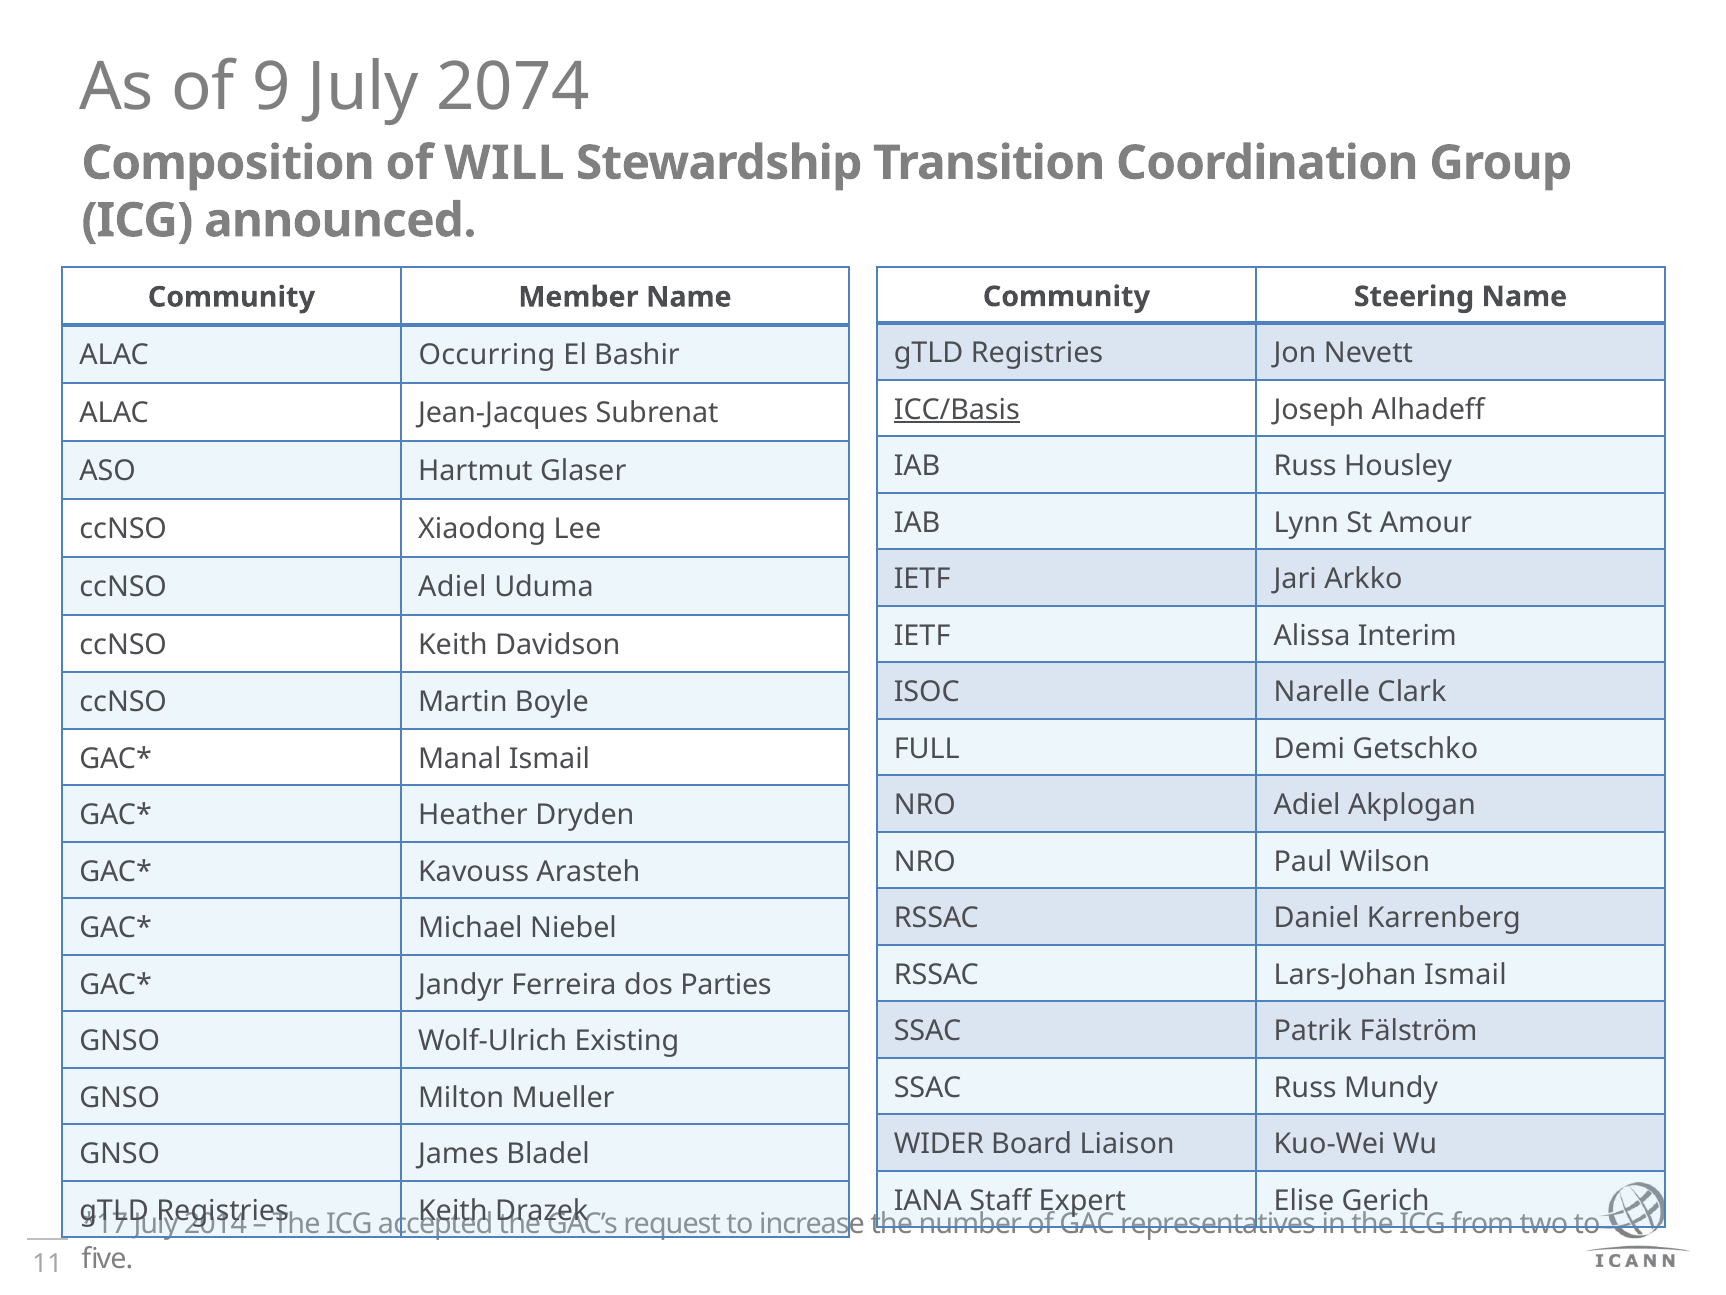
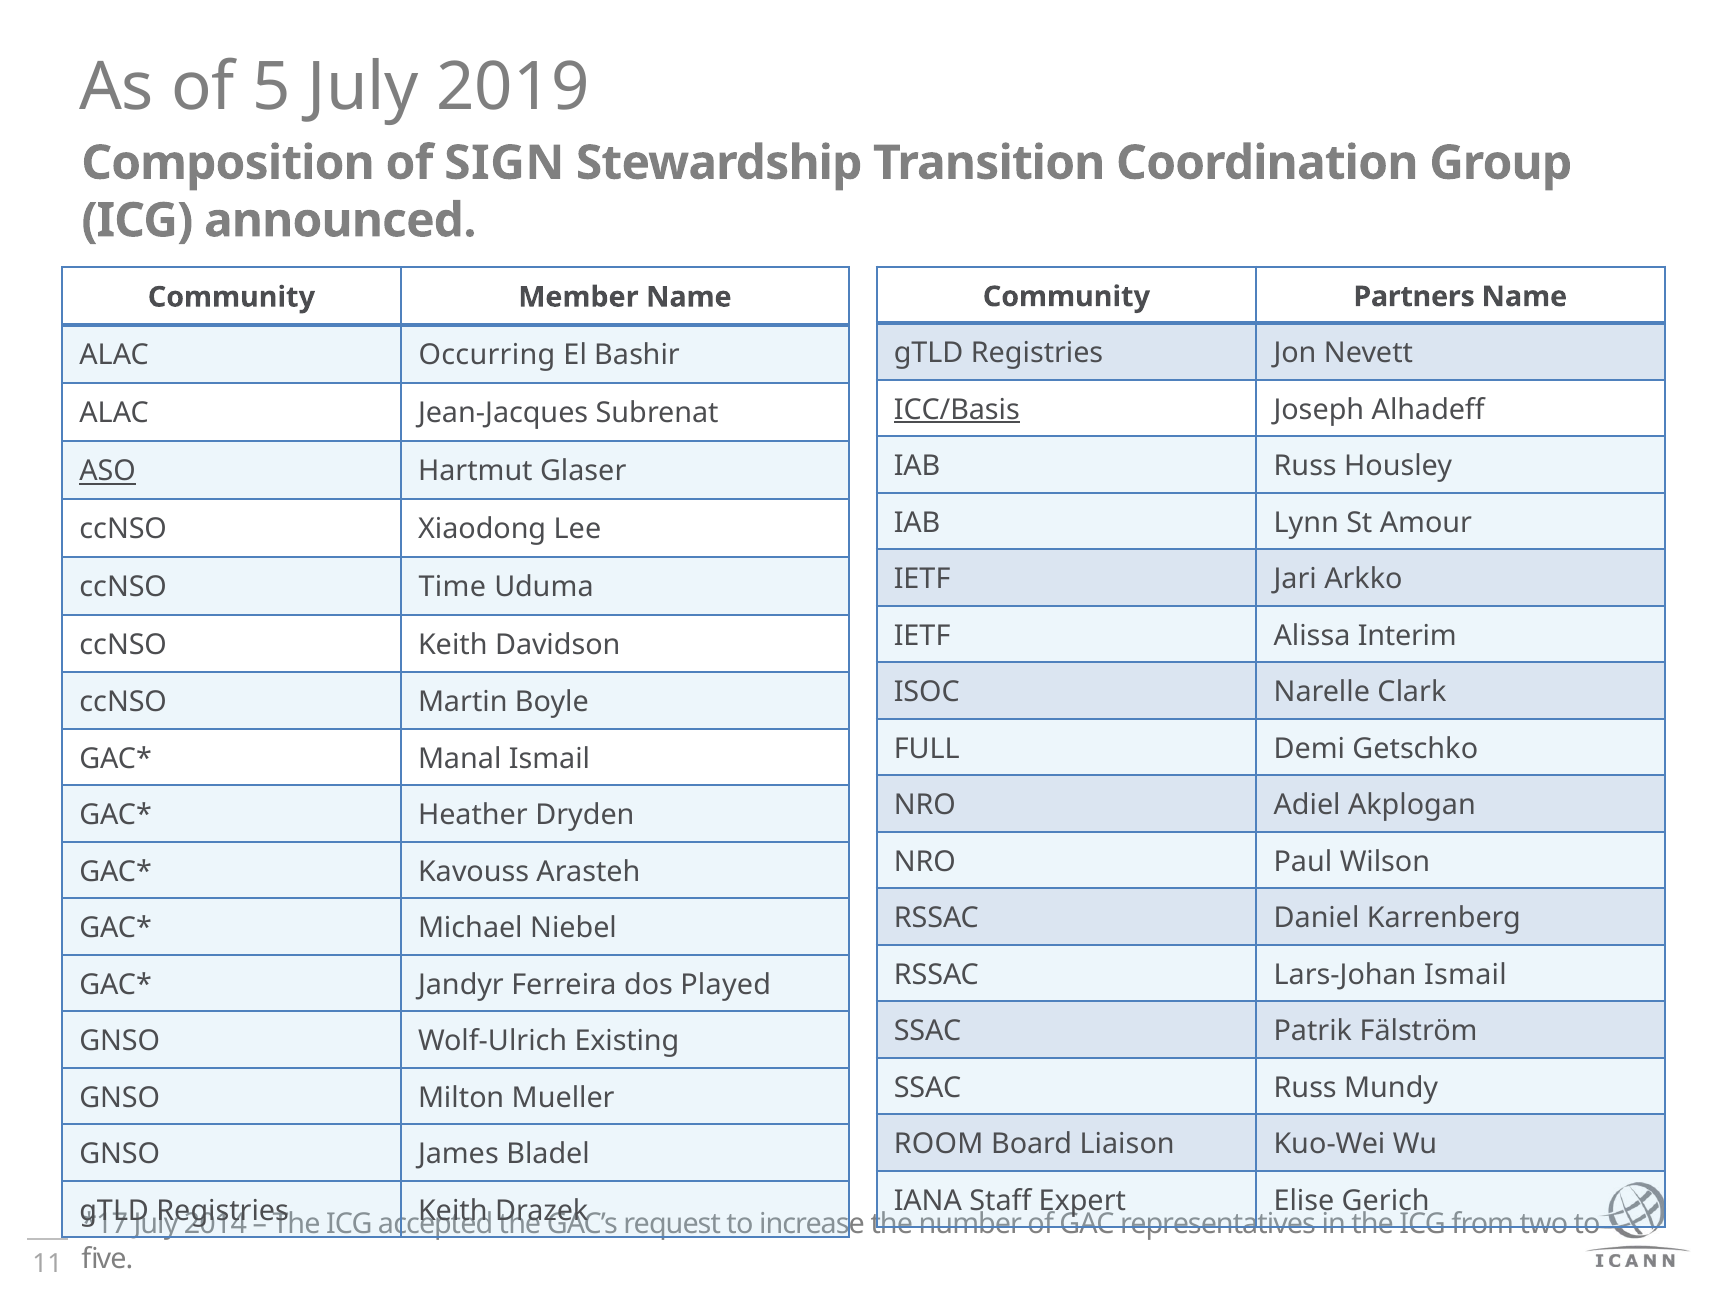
9: 9 -> 5 (271, 87)
2074: 2074 -> 2019 (513, 87)
WILL: WILL -> SIGN (504, 163)
Steering: Steering -> Partners (1414, 297)
ASO underline: none -> present (108, 471)
ccNSO Adiel: Adiel -> Time (452, 587)
Parties: Parties -> Played (726, 984)
WIDER: WIDER -> ROOM (939, 1144)
